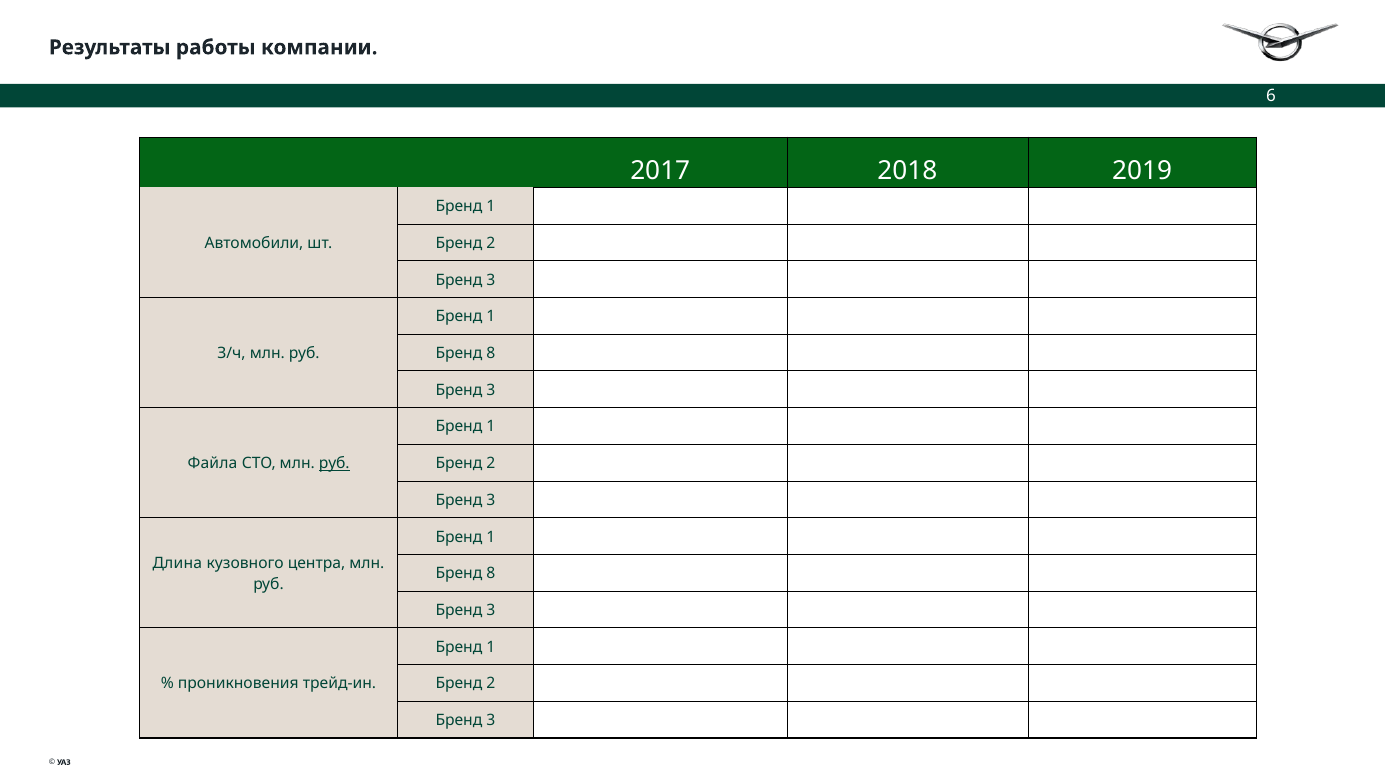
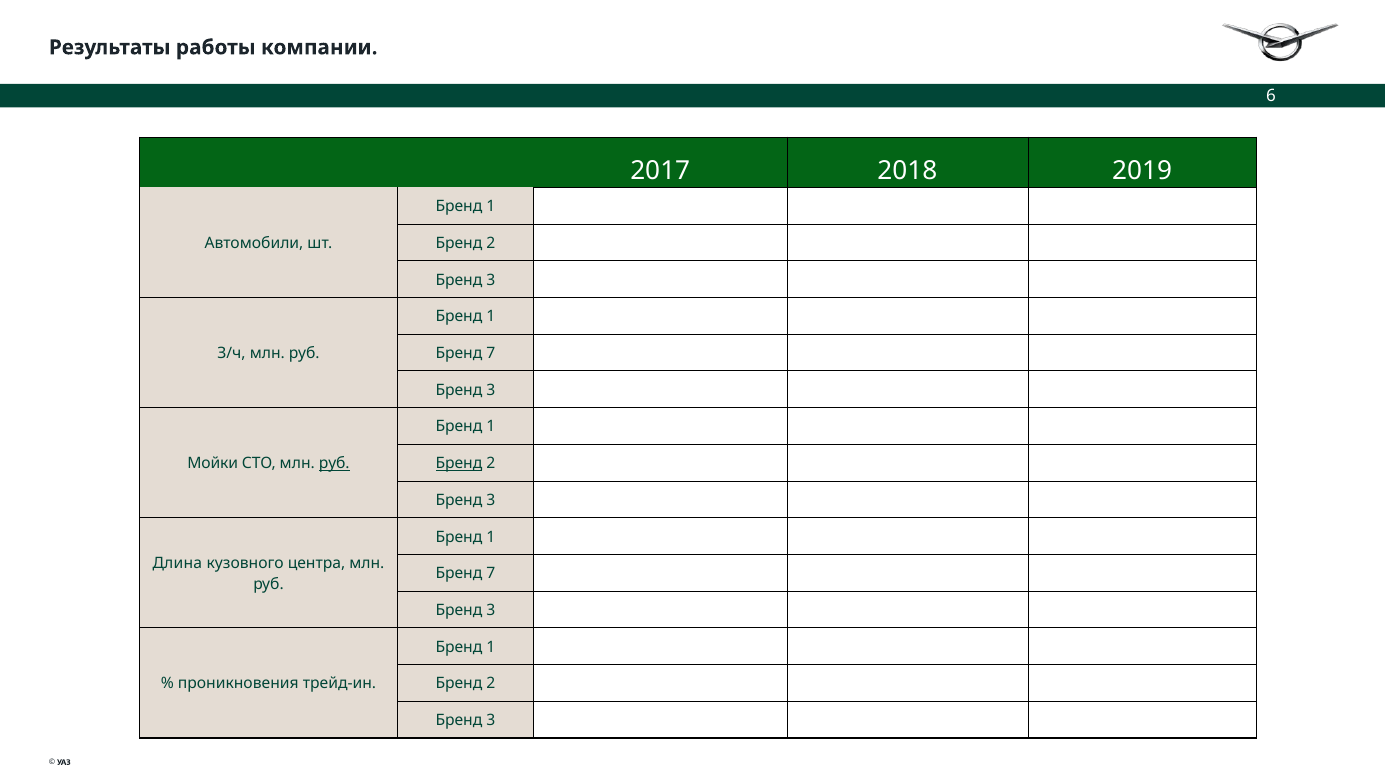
8: 8 -> 7 (491, 353)
Файла: Файла -> Мойки (213, 464)
Бренд underline: none -> present (459, 464)
8: 8 -> 7 (491, 574)
